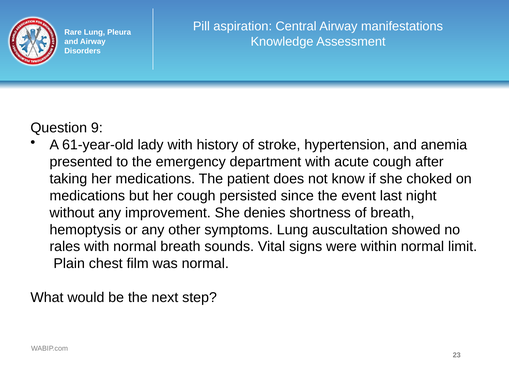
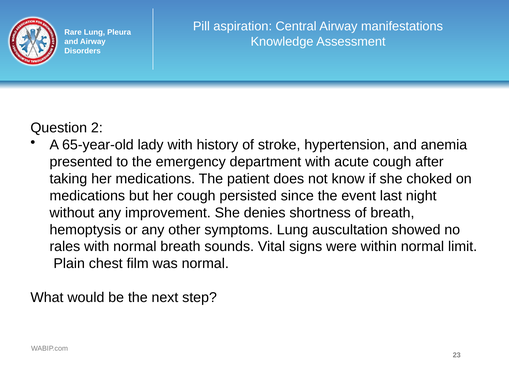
9: 9 -> 2 (97, 128)
61-year-old: 61-year-old -> 65-year-old (98, 145)
